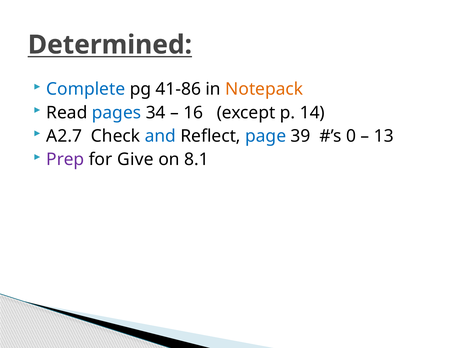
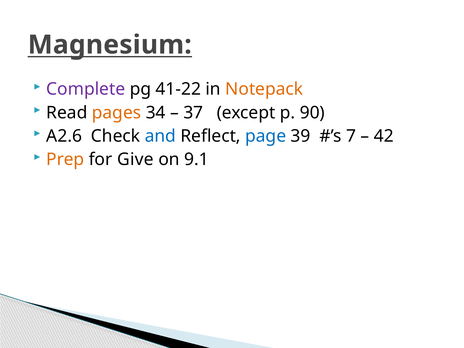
Determined: Determined -> Magnesium (110, 45)
Complete colour: blue -> purple (86, 89)
41-86: 41-86 -> 41-22 (178, 89)
pages colour: blue -> orange (117, 113)
16: 16 -> 37 (193, 113)
14: 14 -> 90 (312, 113)
A2.7: A2.7 -> A2.6 (64, 136)
0: 0 -> 7 (351, 136)
13: 13 -> 42 (384, 136)
Prep colour: purple -> orange (65, 160)
8.1: 8.1 -> 9.1 (197, 160)
